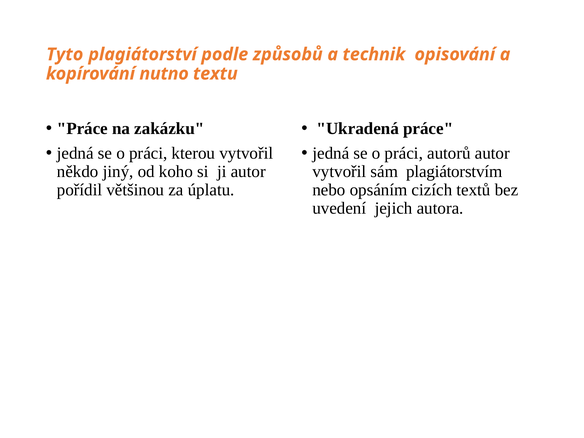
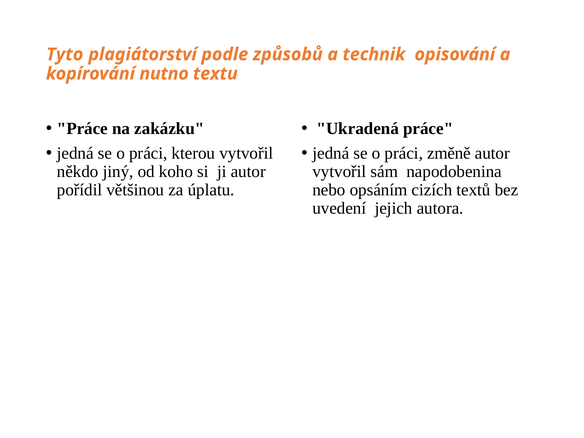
autorů: autorů -> změně (449, 153)
plagiátorstvím: plagiátorstvím -> napodobenina (454, 171)
